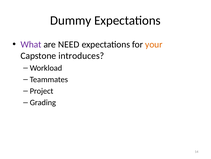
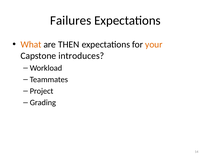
Dummy: Dummy -> Failures (71, 20)
What colour: purple -> orange (31, 44)
NEED: NEED -> THEN (69, 44)
